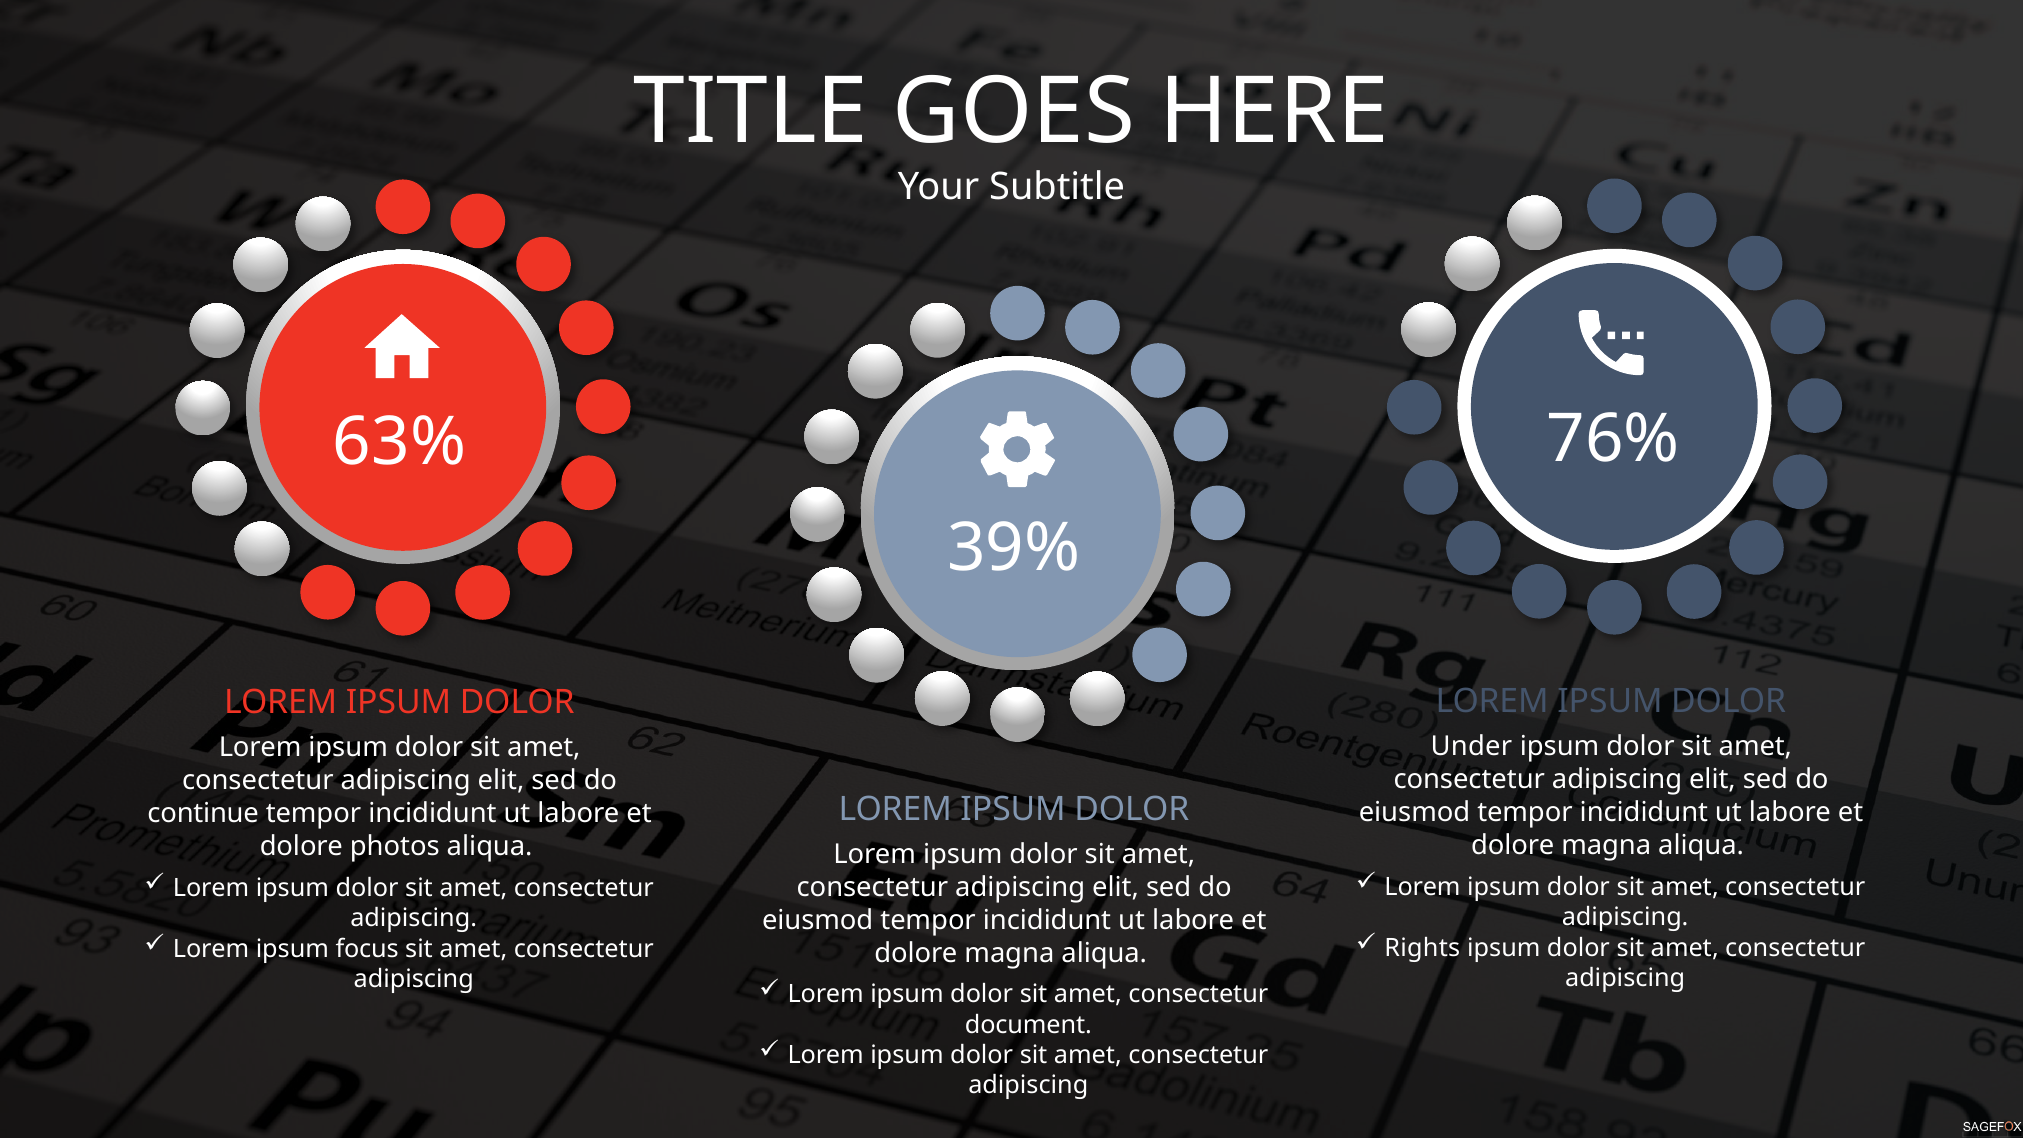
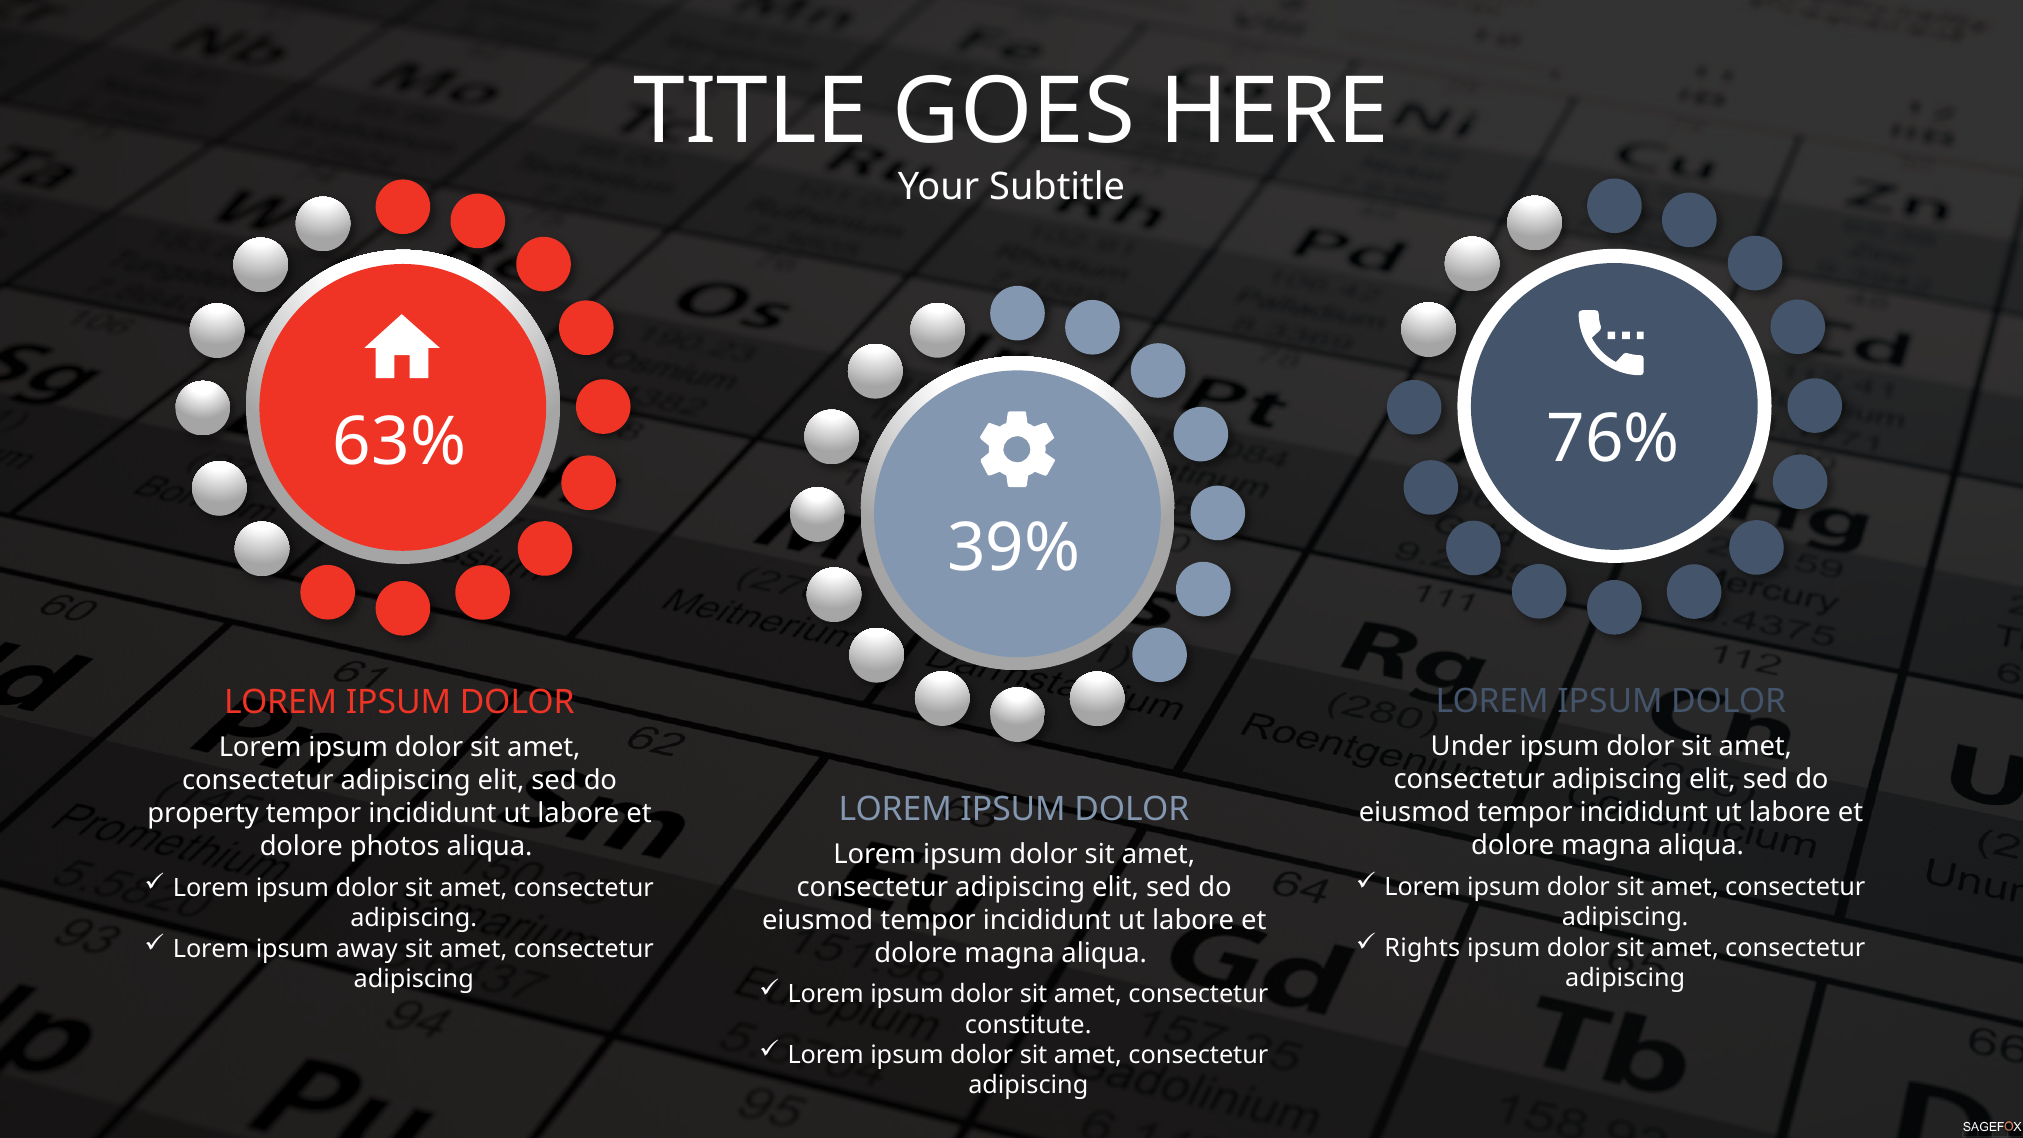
continue: continue -> property (203, 814)
focus: focus -> away (367, 949)
document: document -> constitute (1028, 1025)
